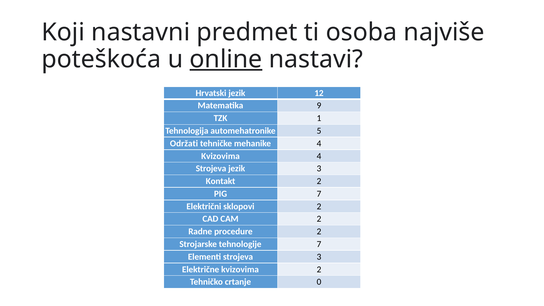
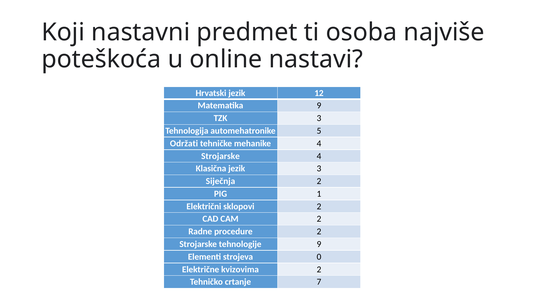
online underline: present -> none (226, 59)
TZK 1: 1 -> 3 (319, 118)
Kvizovima: Kvizovima -> Strojarske (220, 156)
Strojeva: Strojeva -> Klasična (211, 169)
Kontakt: Kontakt -> Siječnja (220, 181)
PIG 7: 7 -> 1 (319, 194)
tehnologije 7: 7 -> 9 (319, 244)
strojeva 3: 3 -> 0 (319, 257)
0: 0 -> 7 (319, 282)
